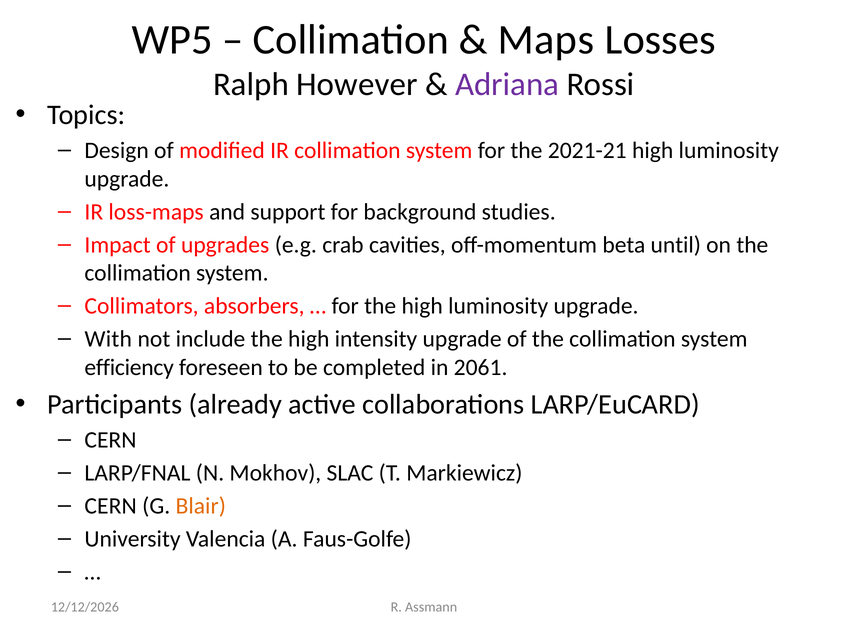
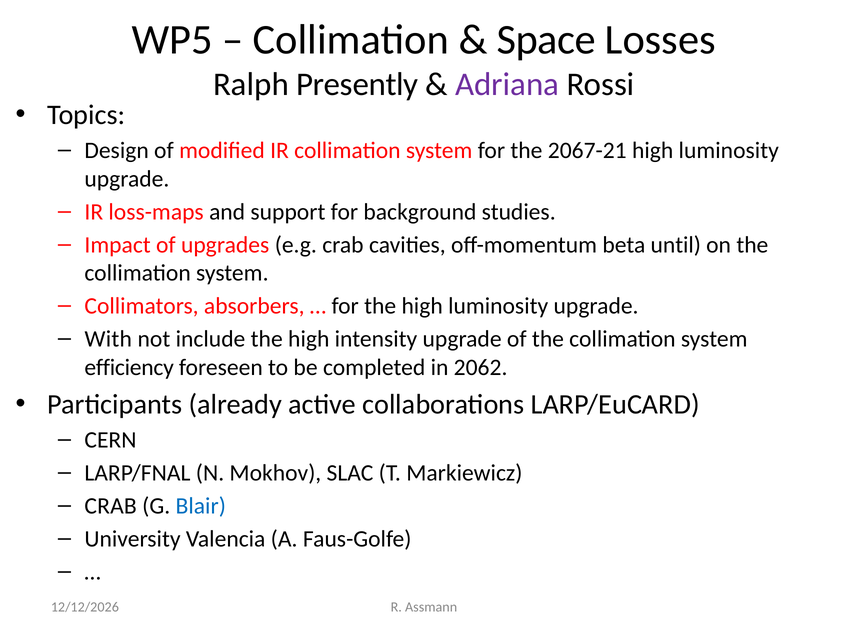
Maps: Maps -> Space (546, 40)
However: However -> Presently (357, 84)
2021-21: 2021-21 -> 2067-21 (587, 151)
2061: 2061 -> 2062 (481, 367)
CERN: CERN -> CRAB (111, 506)
Blair colour: orange -> blue (201, 506)
